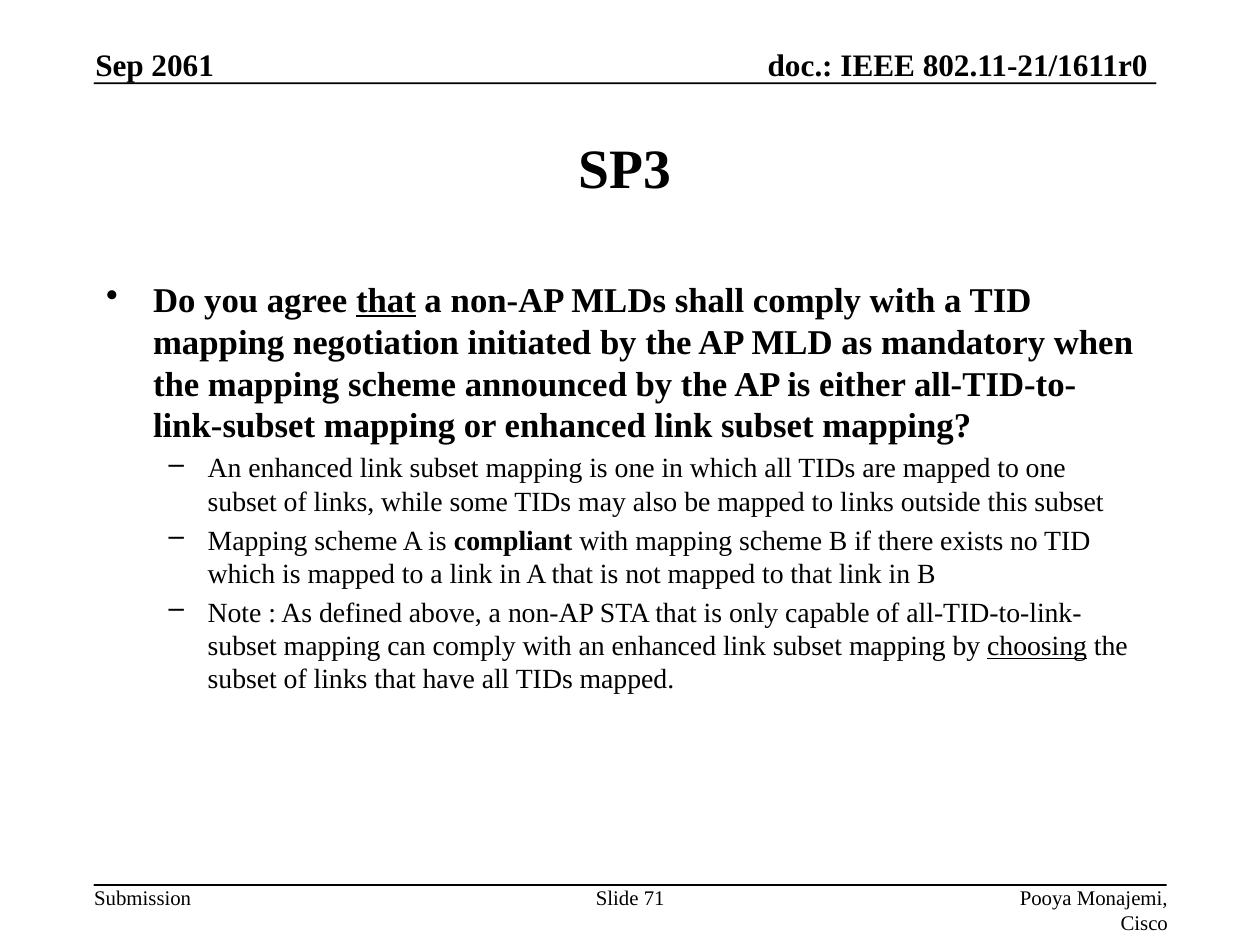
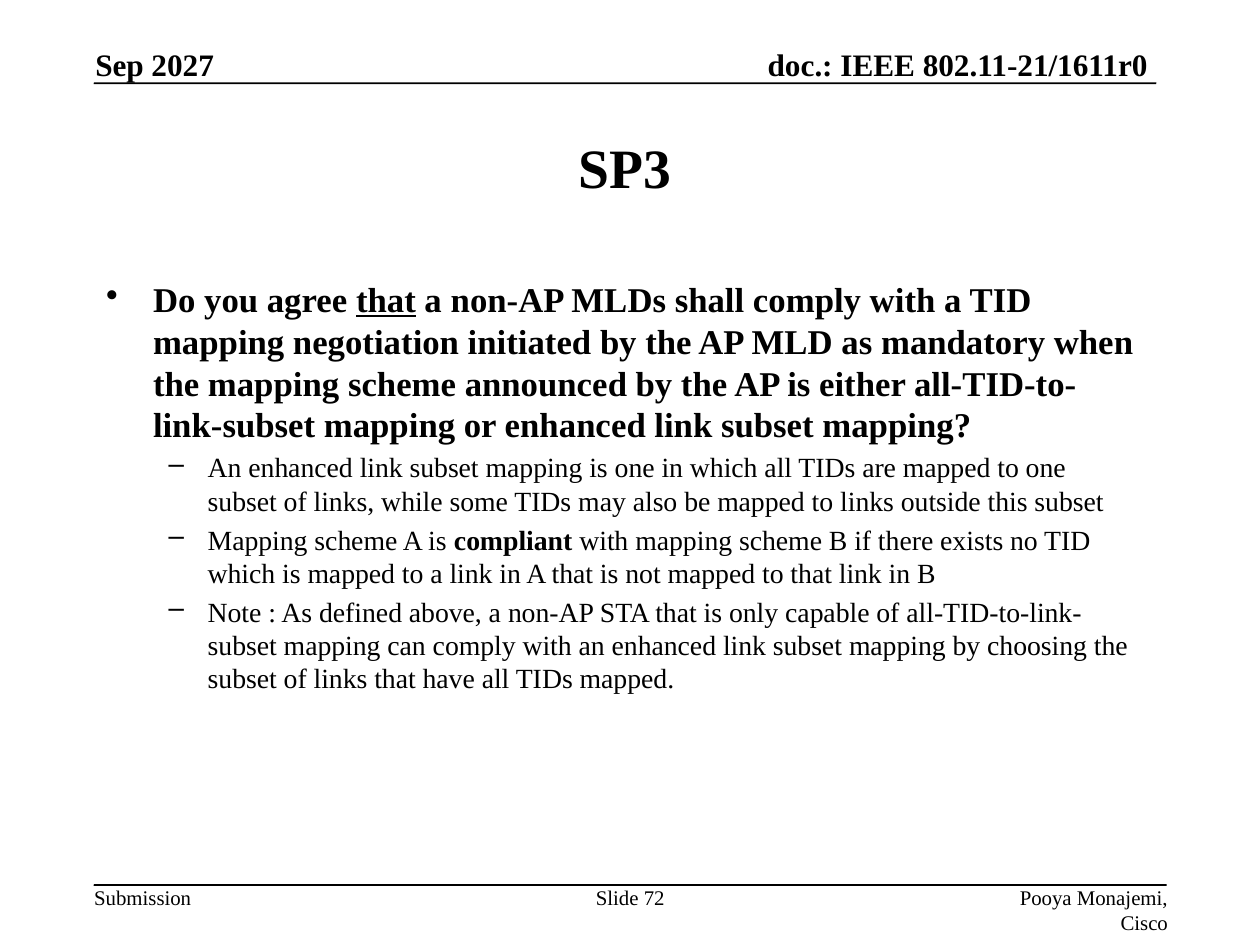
2061: 2061 -> 2027 (183, 67)
choosing underline: present -> none (1037, 647)
71: 71 -> 72 (654, 899)
